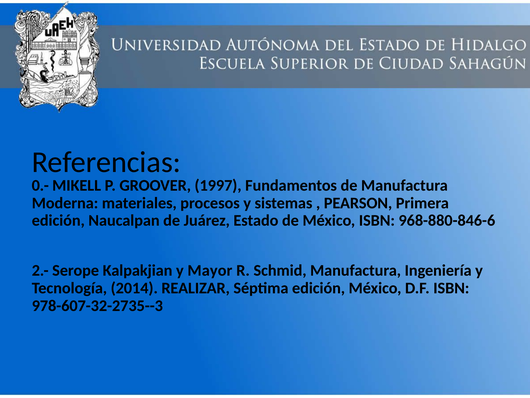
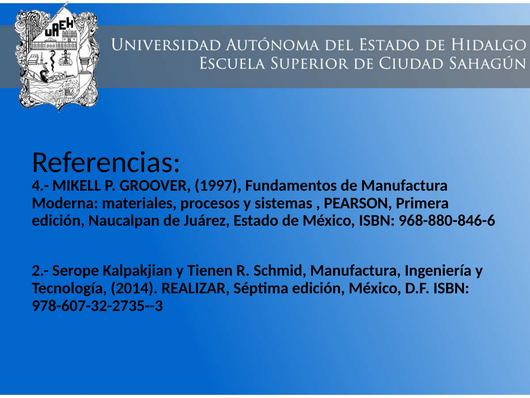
0.-: 0.- -> 4.- (40, 185)
Mayor: Mayor -> Tienen (210, 270)
